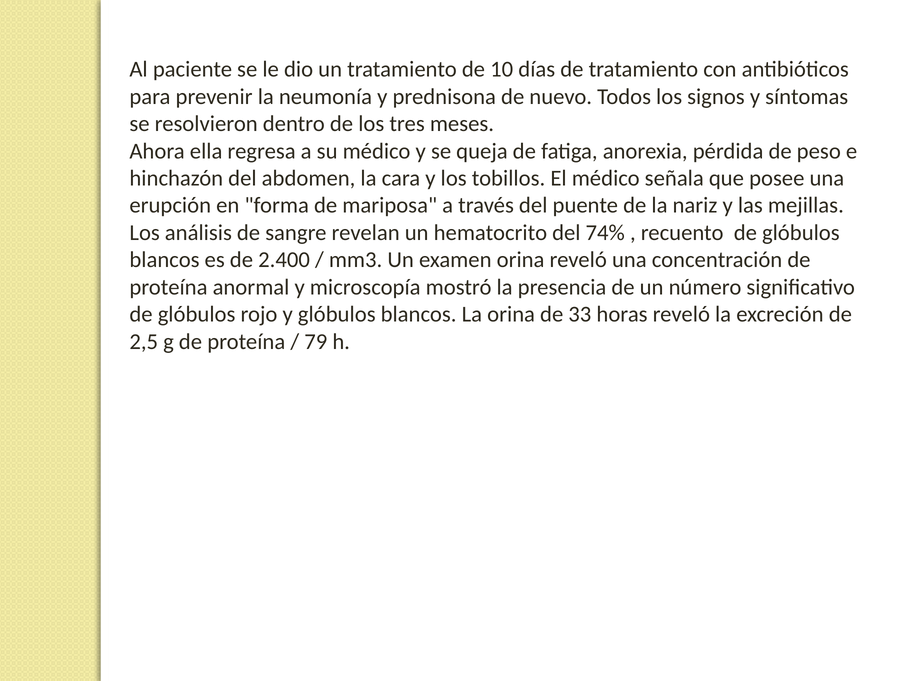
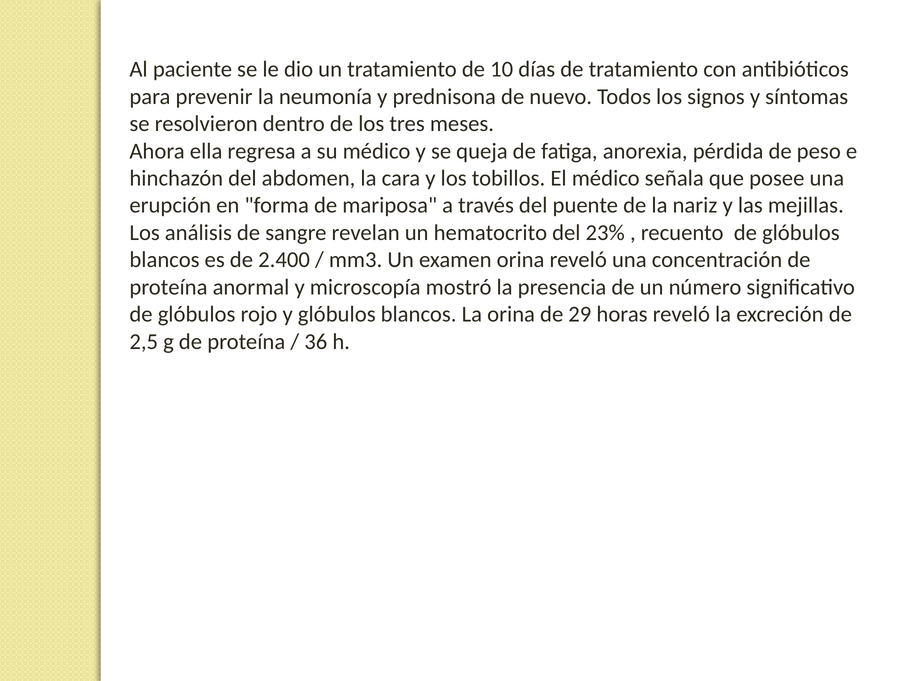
74%: 74% -> 23% (605, 233)
33: 33 -> 29 (580, 314)
79: 79 -> 36 (316, 342)
